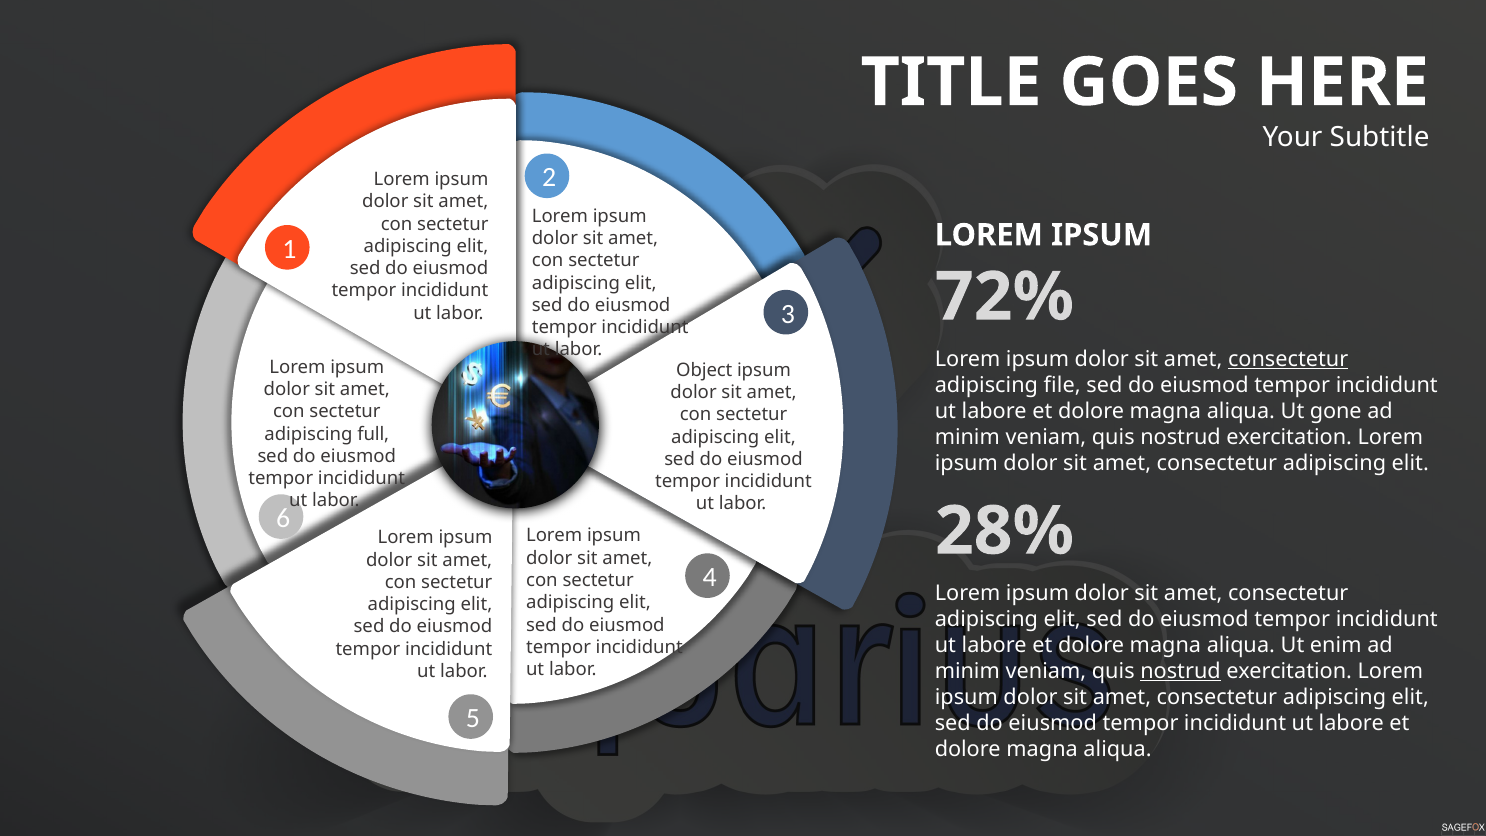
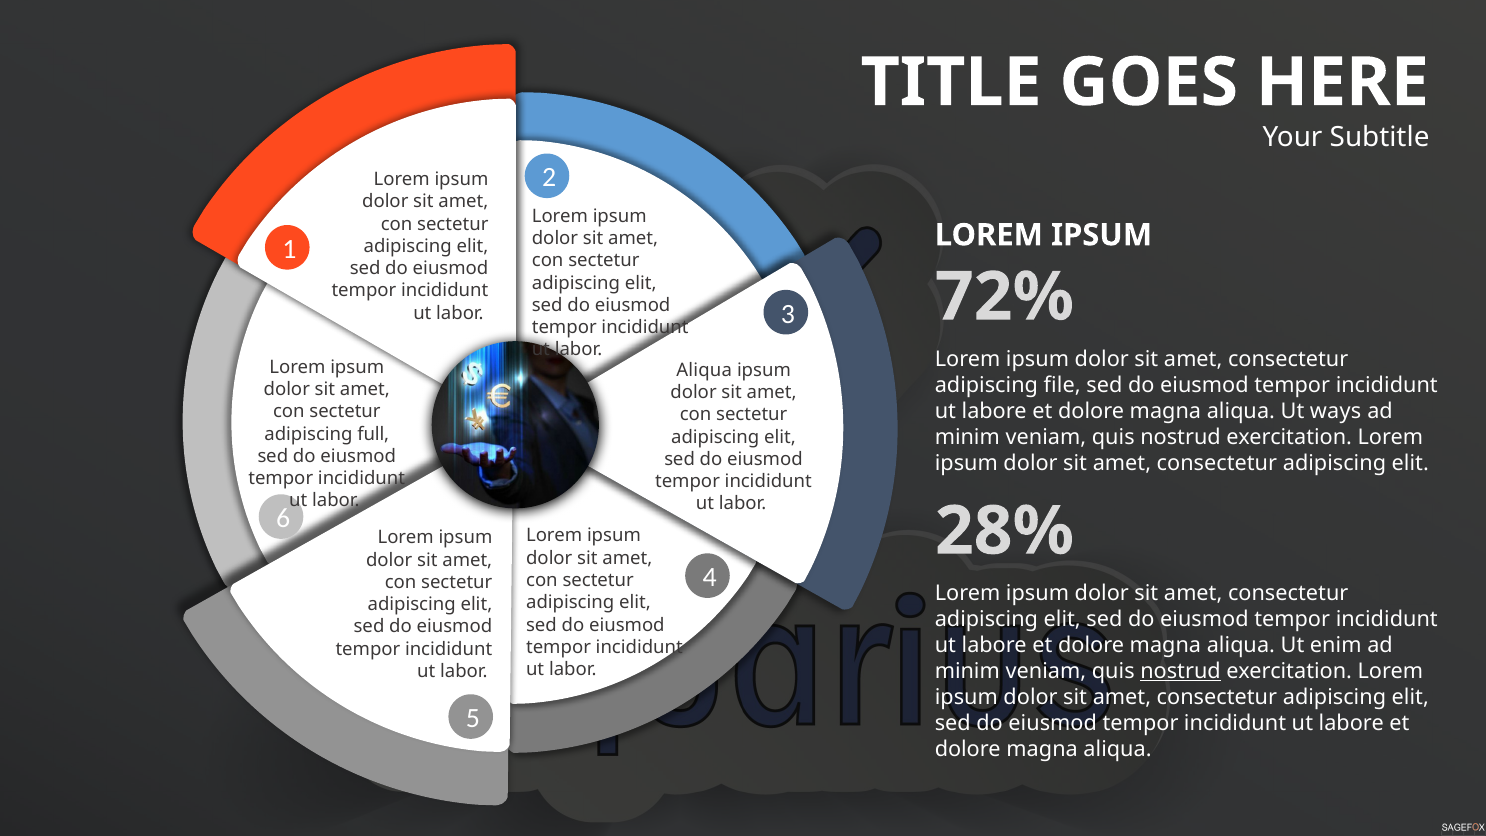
consectetur underline: present -> none (1288, 359)
Object: Object -> Aliqua (704, 370)
gone: gone -> ways (1336, 411)
